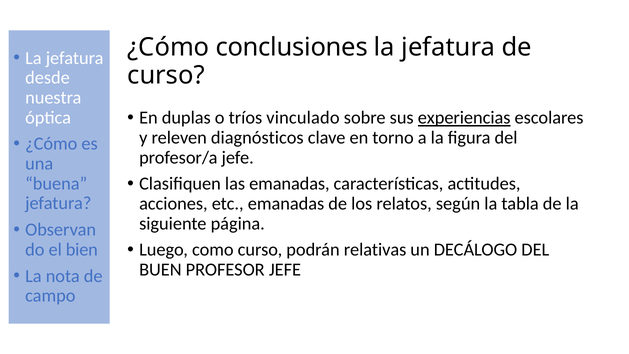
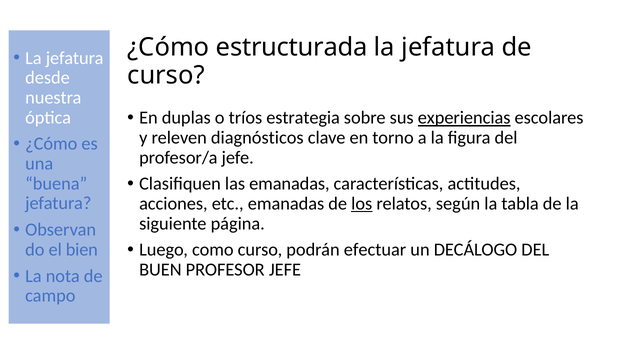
conclusiones: conclusiones -> estructurada (292, 47)
vinculado: vinculado -> estrategia (303, 118)
los underline: none -> present (362, 204)
relativas: relativas -> efectuar (375, 250)
